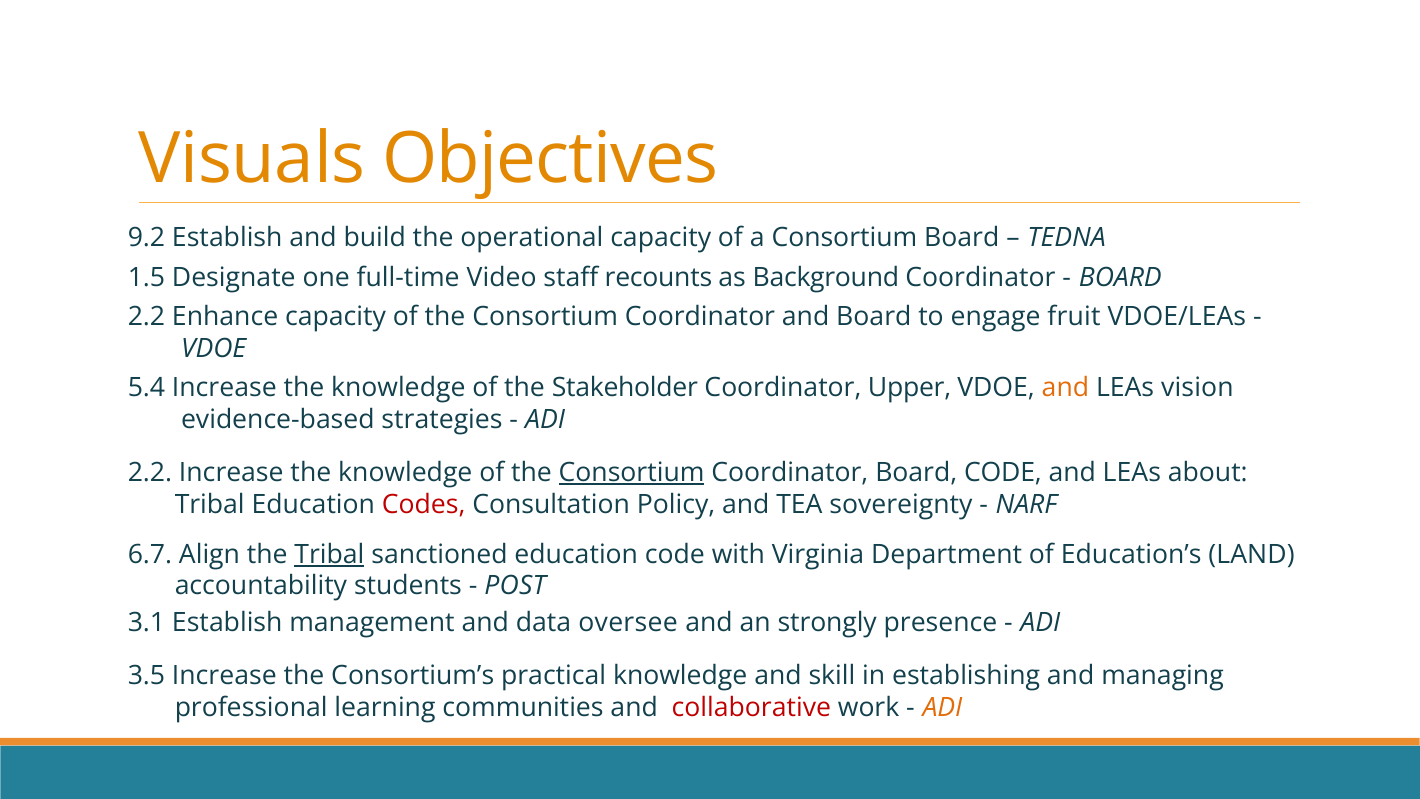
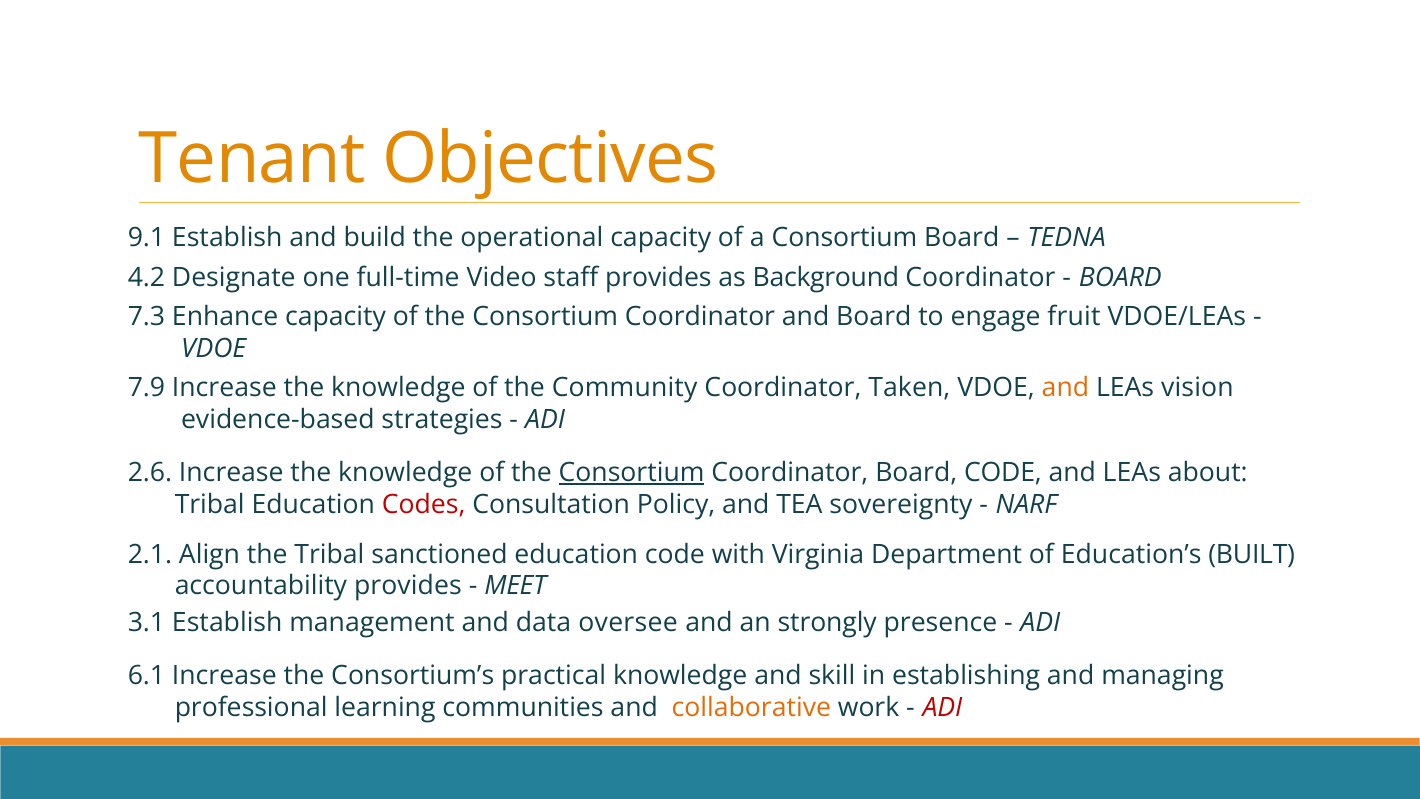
Visuals: Visuals -> Tenant (252, 159)
9.2: 9.2 -> 9.1 (146, 238)
1.5: 1.5 -> 4.2 (146, 277)
staff recounts: recounts -> provides (658, 277)
2.2: 2.2 -> 7.3 (146, 317)
5.4: 5.4 -> 7.9 (146, 388)
Stakeholder: Stakeholder -> Community (625, 388)
Upper: Upper -> Taken (909, 388)
2.2: 2.2 -> 2.6 (150, 472)
6.7: 6.7 -> 2.1 (150, 554)
Tribal underline: present -> none (329, 554)
LAND: LAND -> BUILT (1252, 554)
accountability students: students -> provides (408, 586)
POST: POST -> MEET (515, 586)
3.5: 3.5 -> 6.1 (146, 676)
collaborative colour: red -> orange (751, 707)
ADI colour: orange -> red (942, 707)
